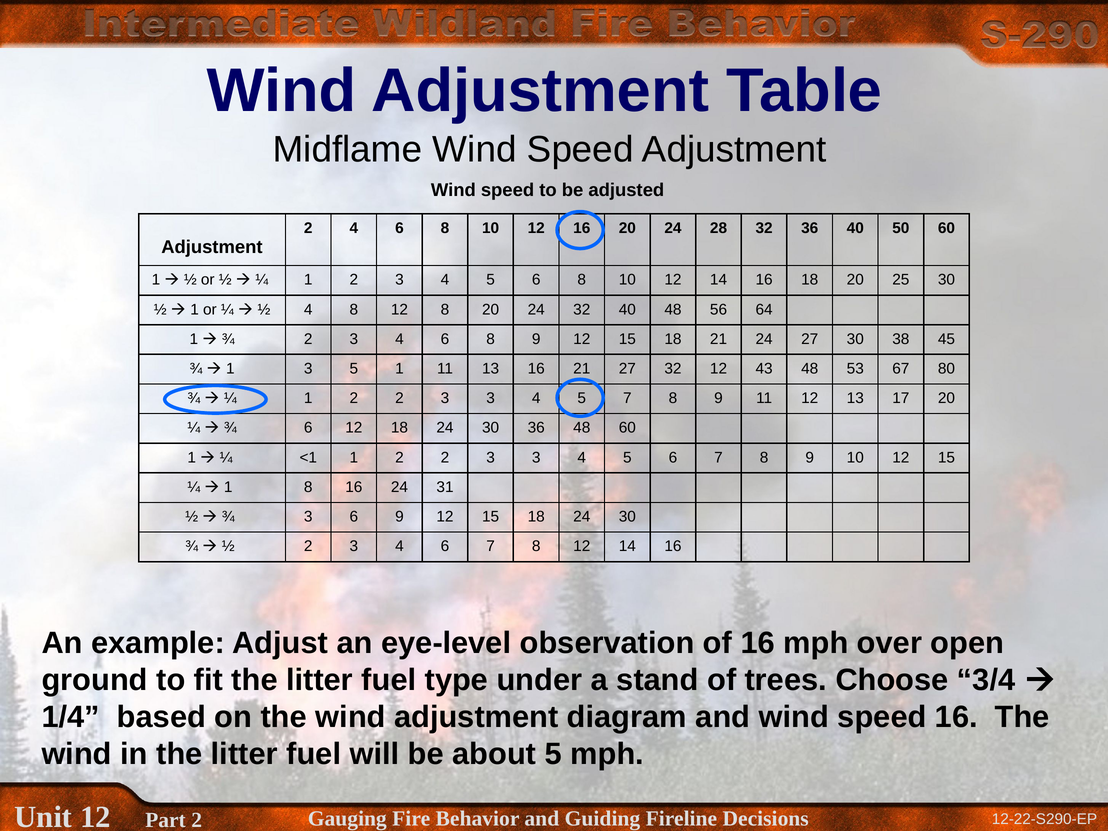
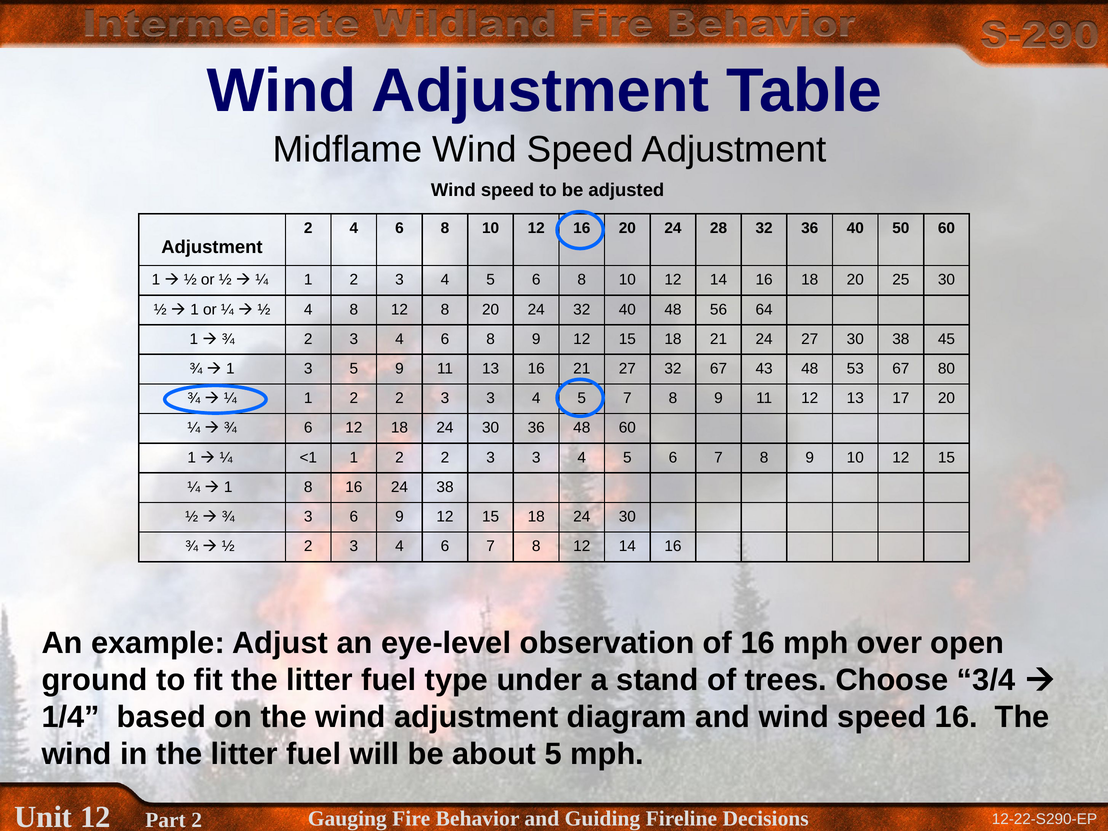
5 1: 1 -> 9 (399, 369)
32 12: 12 -> 67 (719, 369)
24 31: 31 -> 38 (445, 487)
